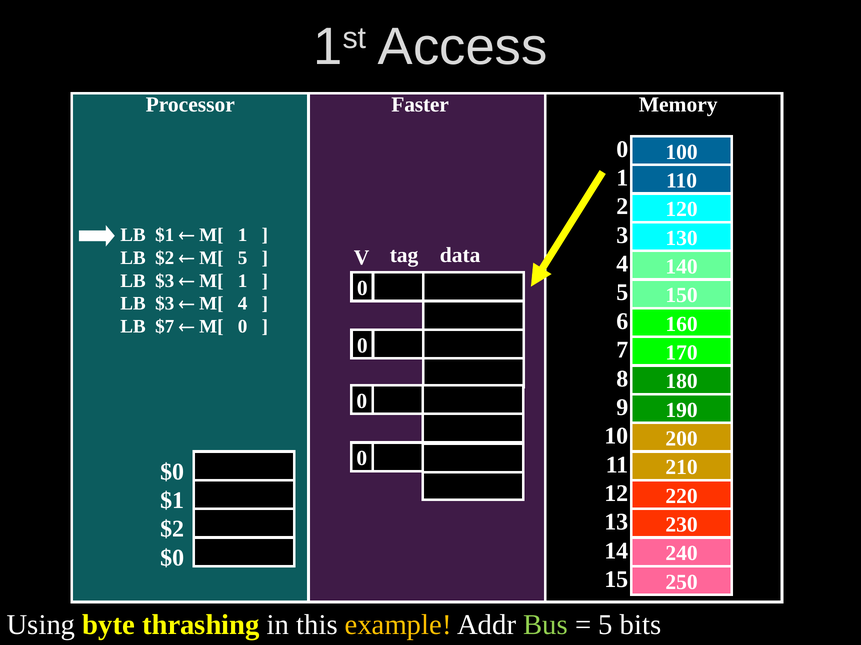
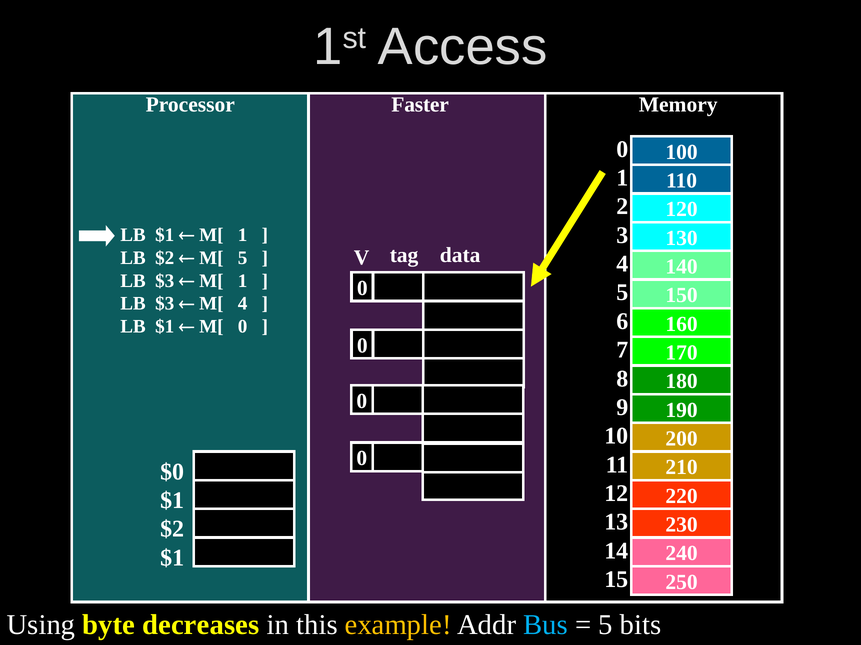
$7: $7 -> $1 (165, 327)
$0: $0 -> $1 (172, 558)
thrashing: thrashing -> decreases (201, 626)
Bus colour: light green -> light blue (546, 626)
